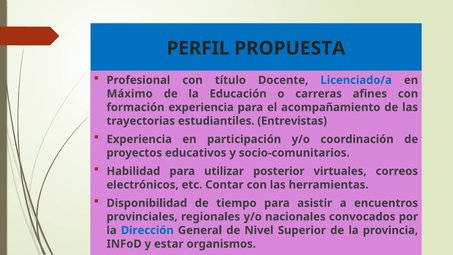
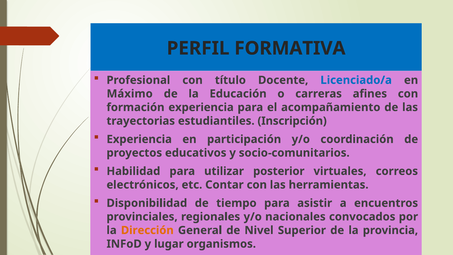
PROPUESTA: PROPUESTA -> FORMATIVA (290, 48)
Entrevistas: Entrevistas -> Inscripción (292, 121)
Dirección colour: blue -> orange (147, 230)
estar: estar -> lugar (169, 244)
